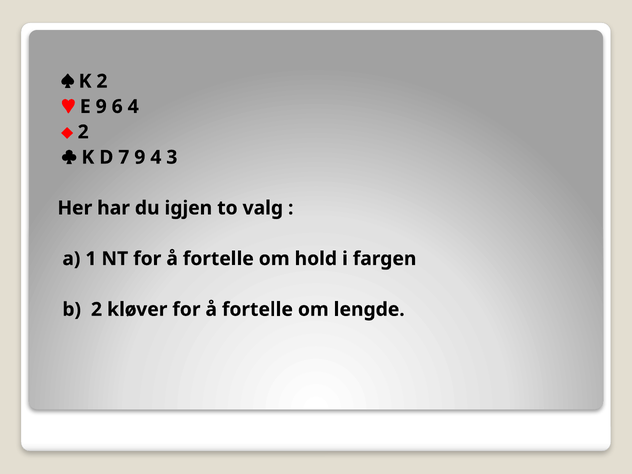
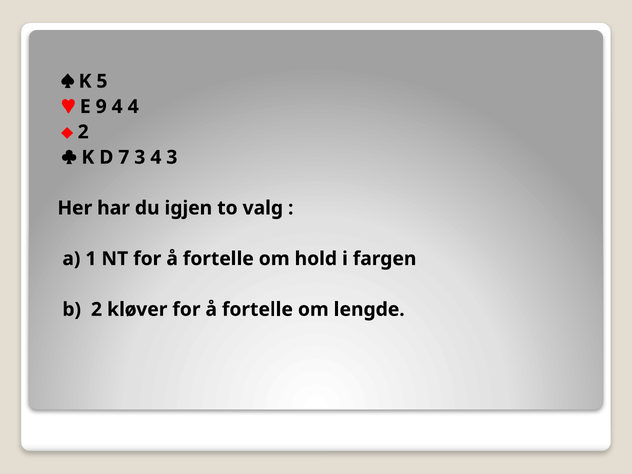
K 2: 2 -> 5 (102, 81)
9 6: 6 -> 4 (117, 107)
7 9: 9 -> 3 (140, 157)
